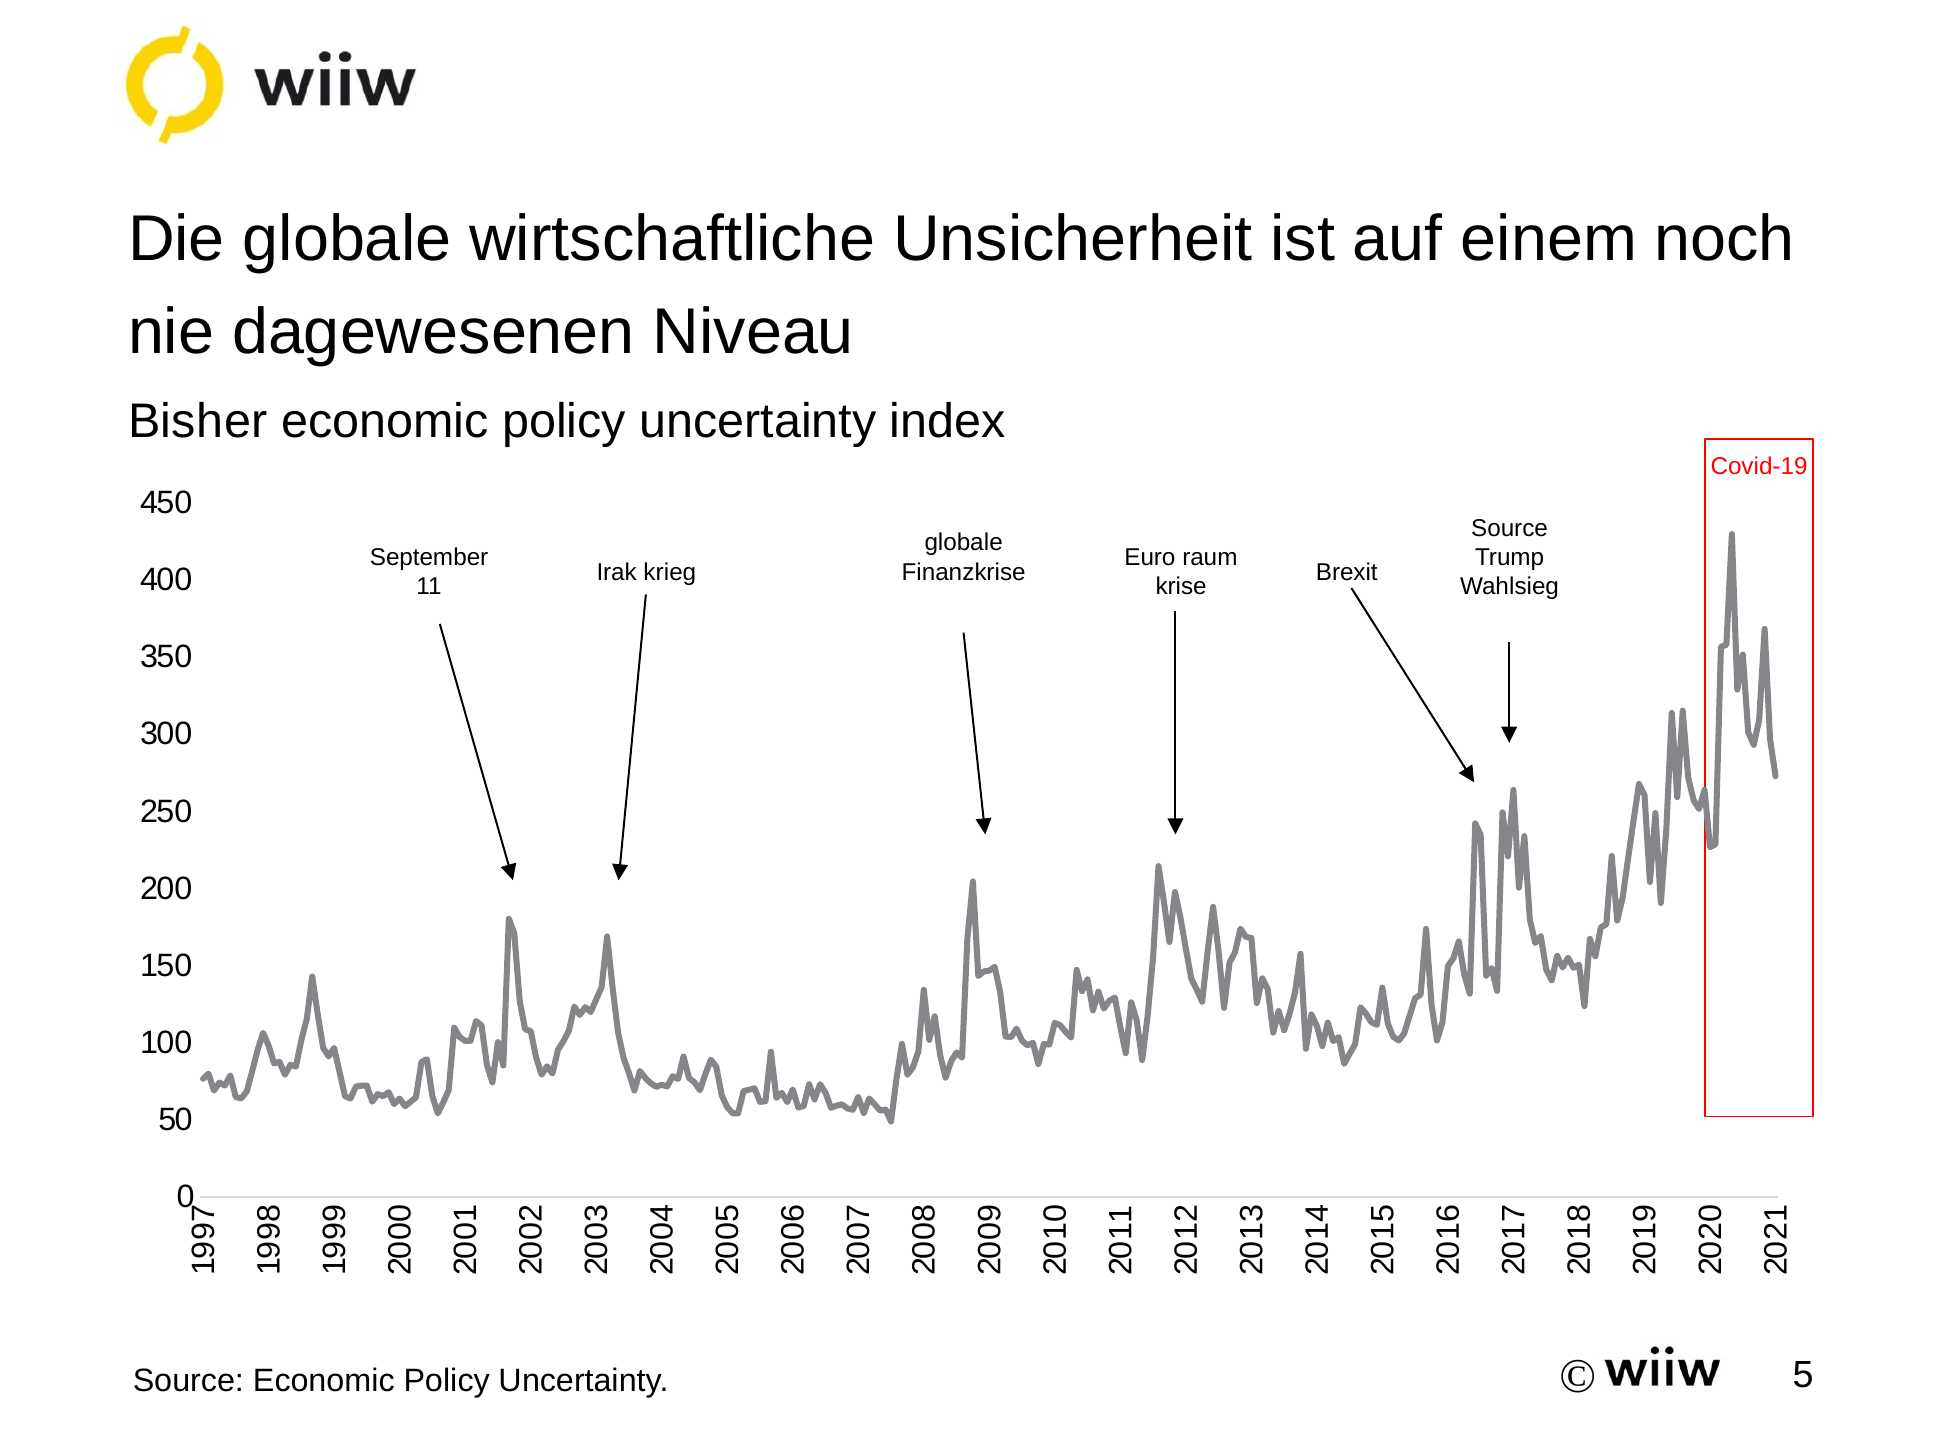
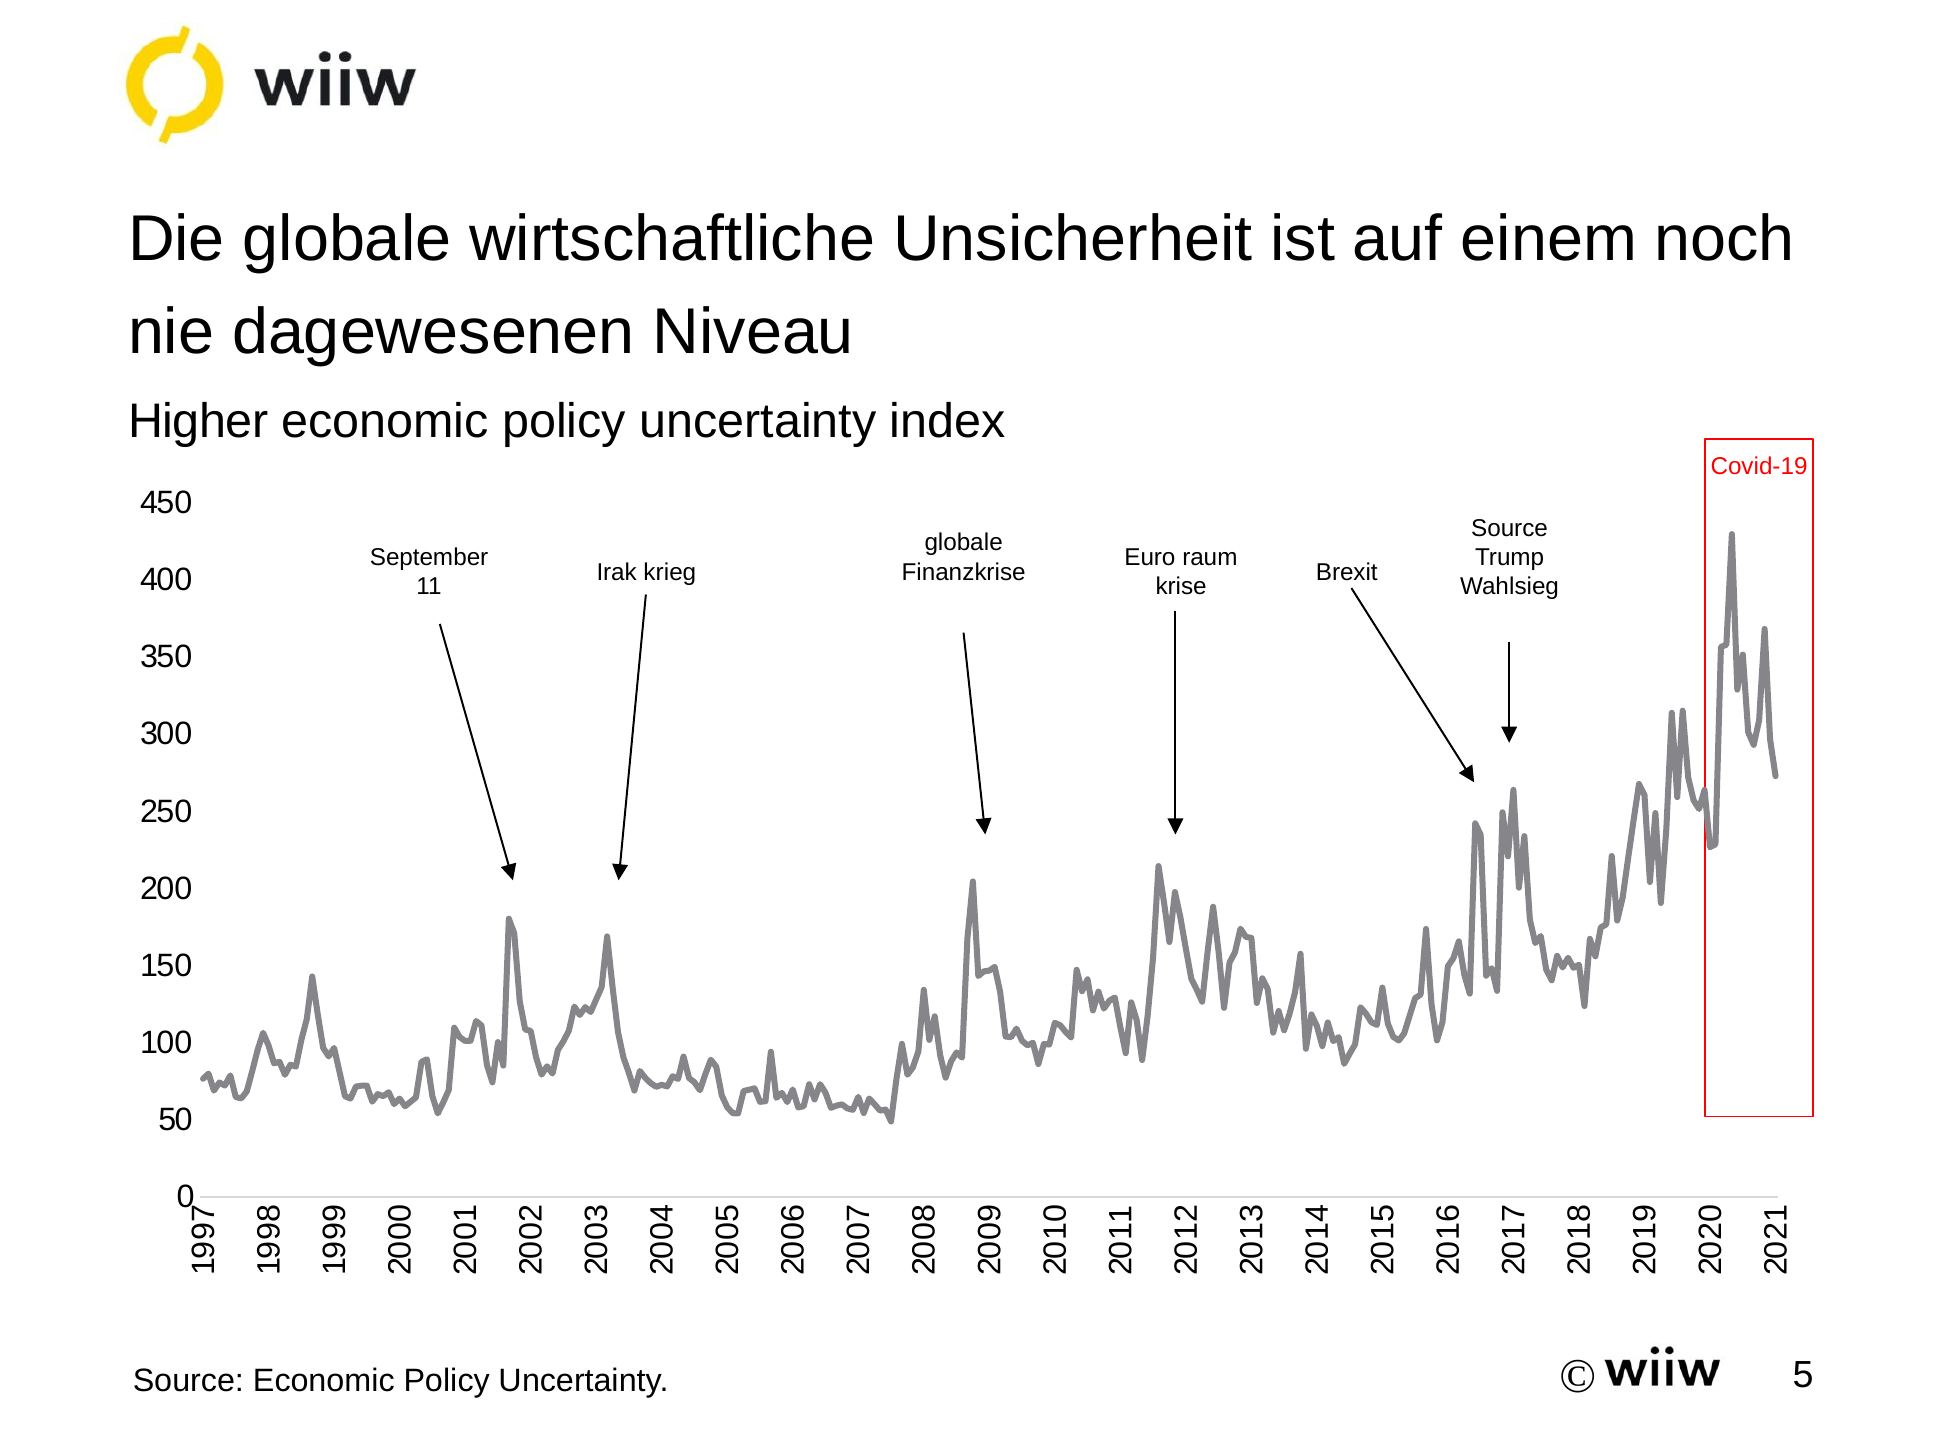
Bisher: Bisher -> Higher (198, 422)
